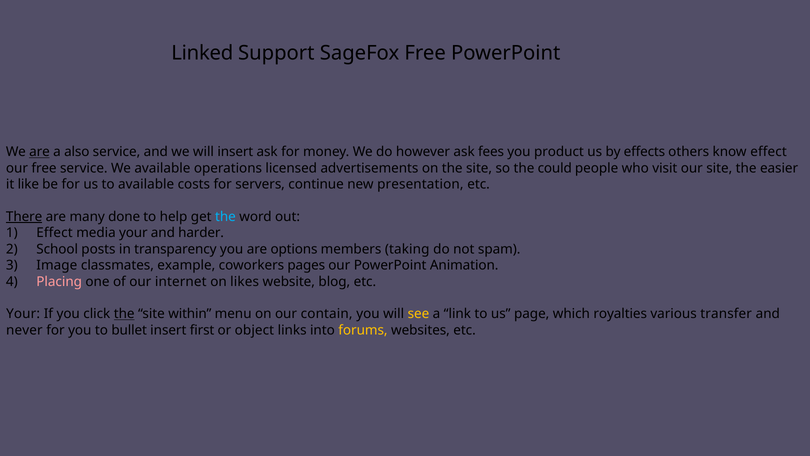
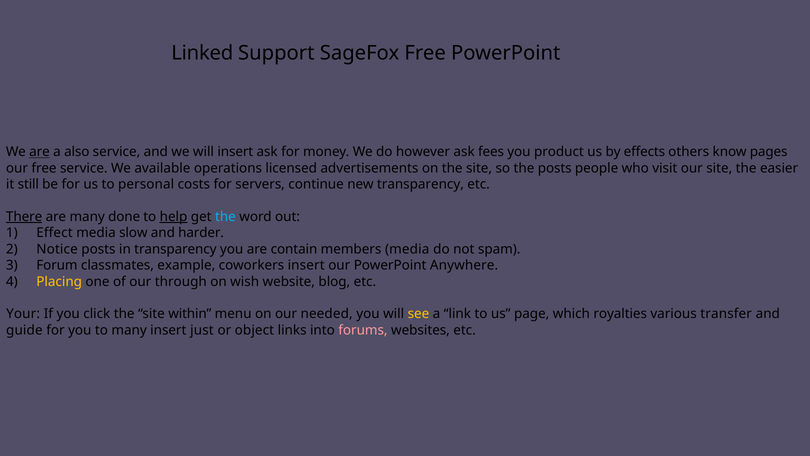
know effect: effect -> pages (769, 152)
the could: could -> posts (555, 168)
like: like -> still (28, 184)
to available: available -> personal (146, 184)
new presentation: presentation -> transparency (420, 184)
help underline: none -> present (174, 217)
media your: your -> slow (133, 233)
School: School -> Notice (57, 249)
options: options -> contain (294, 249)
members taking: taking -> media (407, 249)
Image: Image -> Forum (57, 265)
coworkers pages: pages -> insert (306, 265)
Animation: Animation -> Anywhere (464, 265)
Placing colour: pink -> yellow (59, 281)
internet: internet -> through (181, 281)
likes: likes -> wish (245, 281)
the underline: present -> none (124, 314)
contain: contain -> needed (327, 314)
never: never -> guide (24, 330)
to bullet: bullet -> many (129, 330)
first: first -> just (202, 330)
forums colour: yellow -> pink (363, 330)
